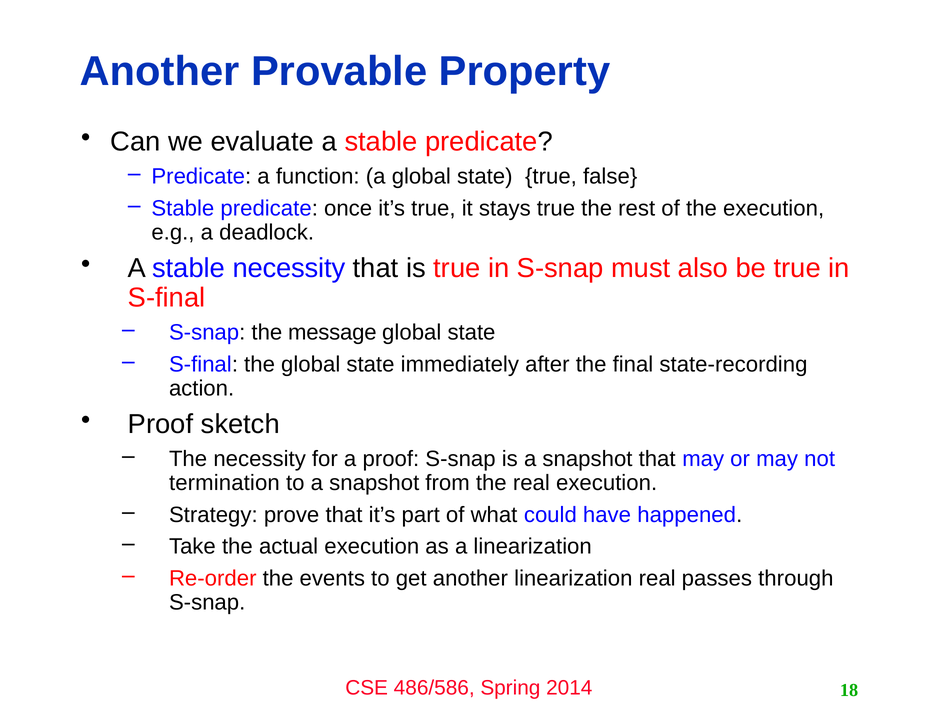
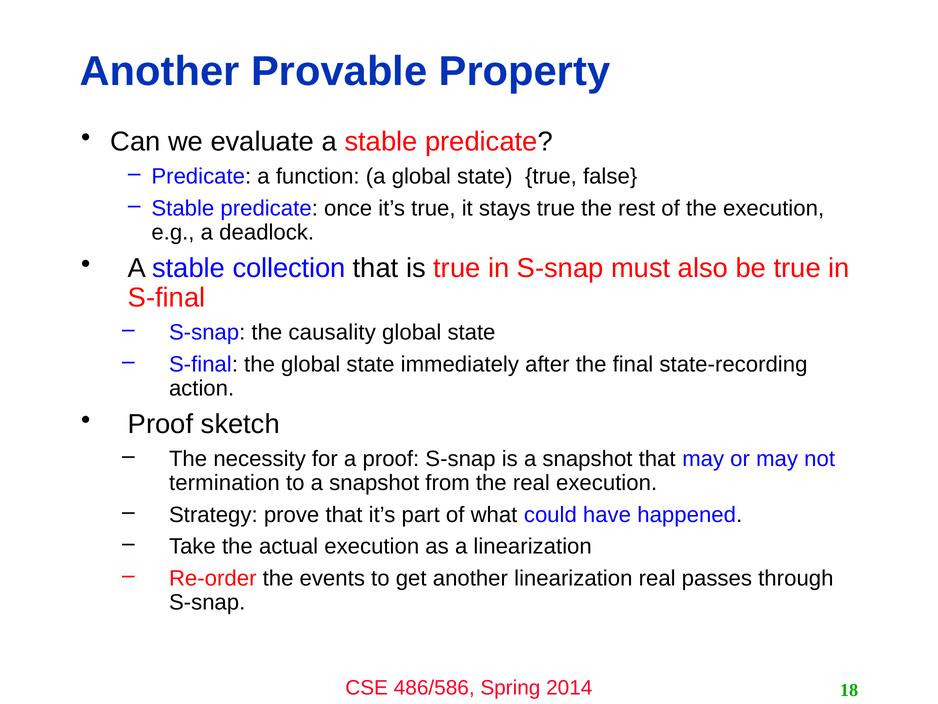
stable necessity: necessity -> collection (289, 268)
message: message -> causality (332, 332)
